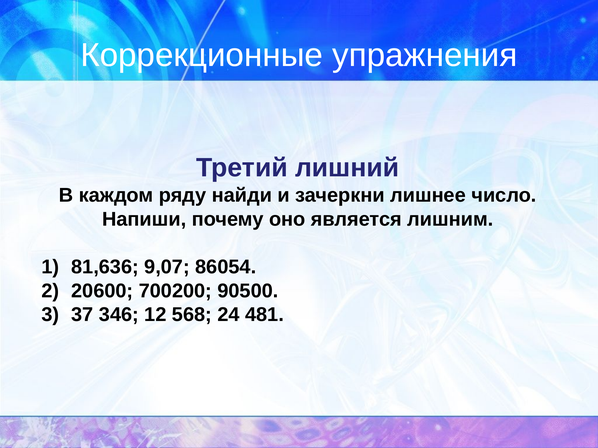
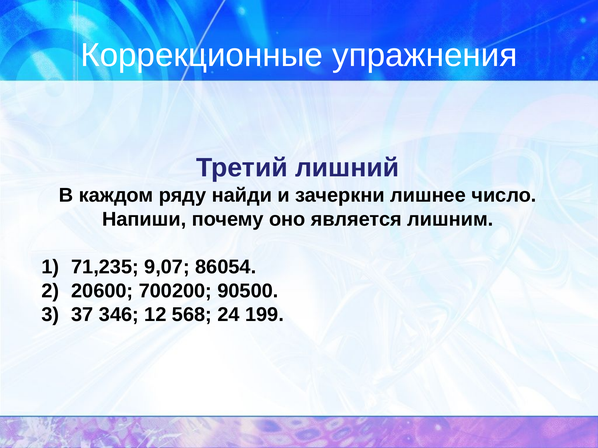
81,636: 81,636 -> 71,235 (105, 267)
481: 481 -> 199 (264, 315)
